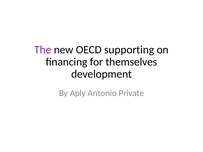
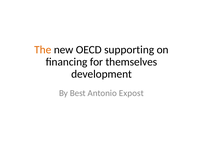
The colour: purple -> orange (43, 50)
Aply: Aply -> Best (78, 93)
Private: Private -> Expost (131, 93)
